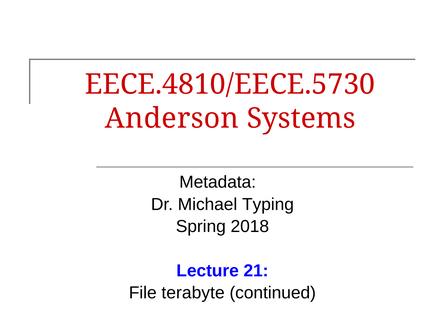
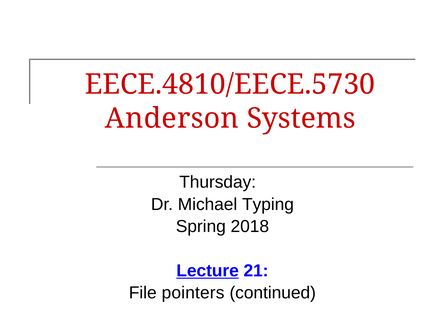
Metadata: Metadata -> Thursday (218, 182)
Lecture underline: none -> present (208, 271)
terabyte: terabyte -> pointers (193, 293)
